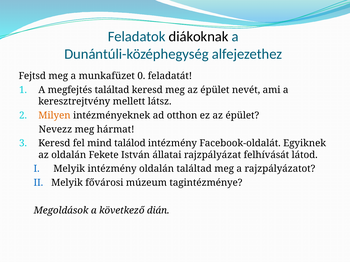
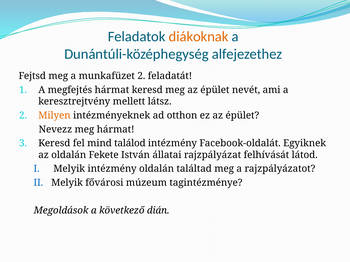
diákoknak colour: black -> orange (199, 37)
munkafüzet 0: 0 -> 2 (141, 76)
megfejtés találtad: találtad -> hármat (112, 90)
